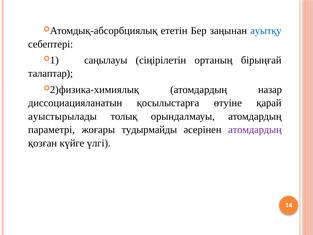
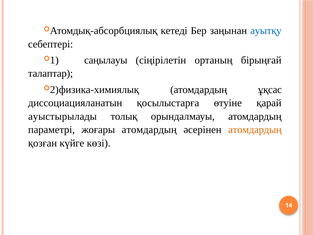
ететін: ететін -> кетеді (174, 31)
назар: назар -> ұқсас (270, 89)
жоғары тудырмайды: тудырмайды -> атомдардың (149, 130)
атомдардың colour: purple -> orange (255, 130)
үлгі: үлгі -> көзі (99, 143)
